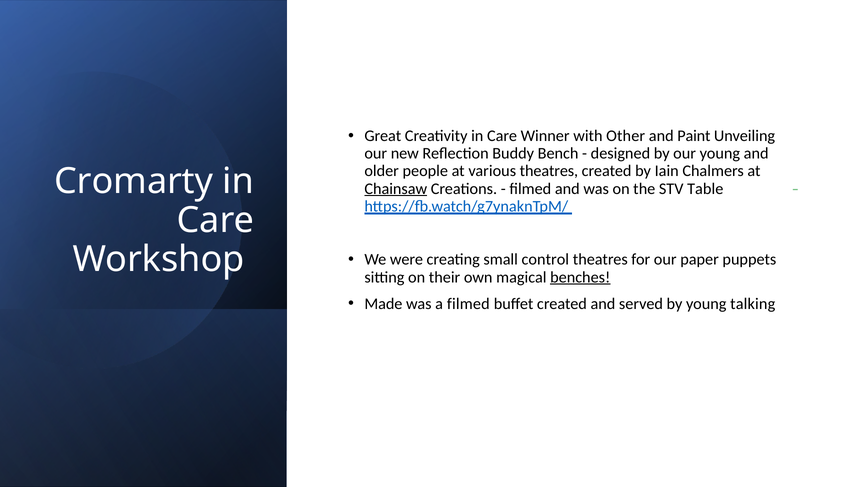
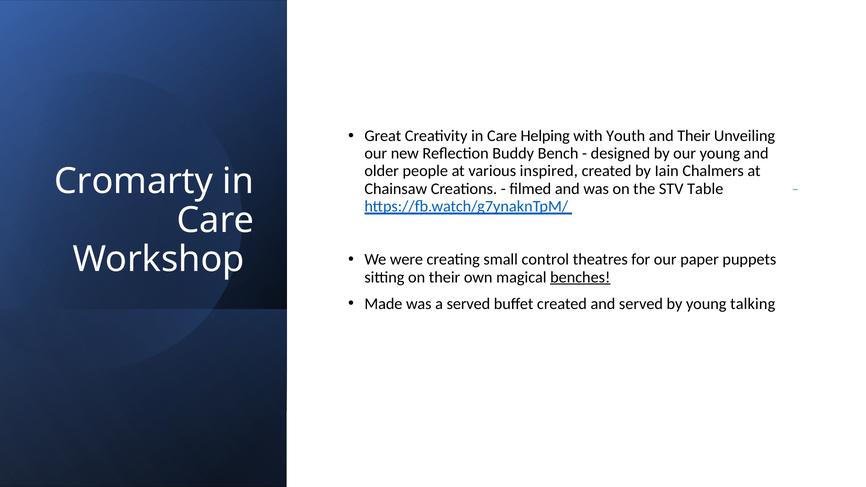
Winner: Winner -> Helping (545, 136)
Other: Other -> Youth (626, 136)
and Paint: Paint -> Their (694, 136)
various theatres: theatres -> inspired (549, 171)
Chainsaw underline: present -> none (396, 189)
a filmed: filmed -> served (468, 304)
